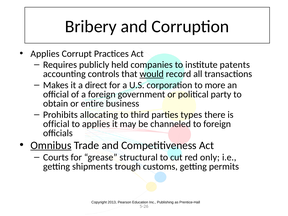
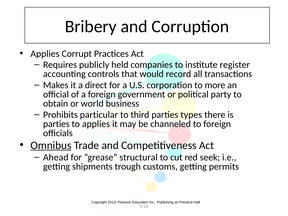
patents: patents -> register (235, 65)
would underline: present -> none (152, 74)
entire: entire -> world (92, 104)
allocating: allocating -> particular (99, 115)
official: official -> parties (56, 124)
Courts: Courts -> Ahead (56, 157)
only: only -> seek (210, 157)
